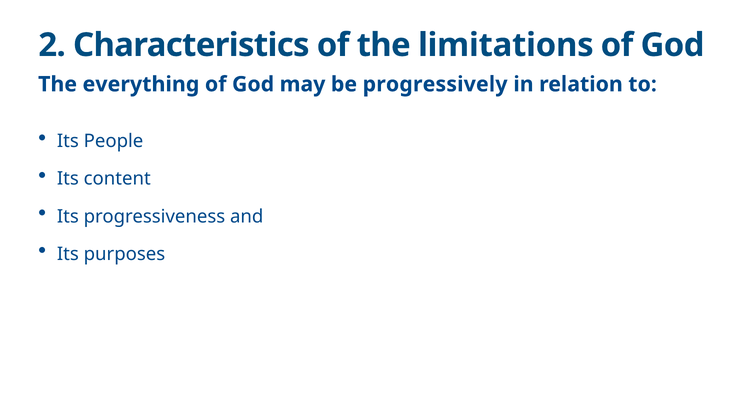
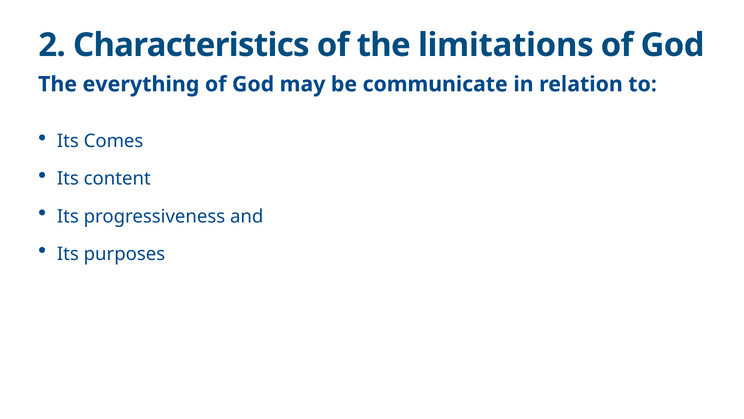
progressively: progressively -> communicate (435, 84)
People: People -> Comes (114, 141)
